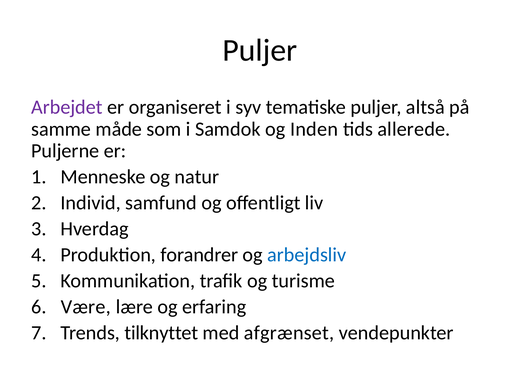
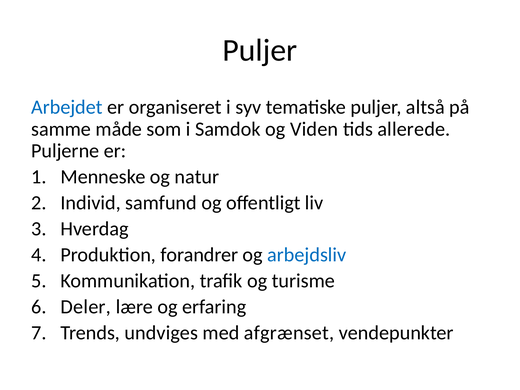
Arbejdet colour: purple -> blue (67, 107)
Inden: Inden -> Viden (314, 129)
Være: Være -> Deler (86, 307)
tilknyttet: tilknyttet -> undviges (161, 333)
